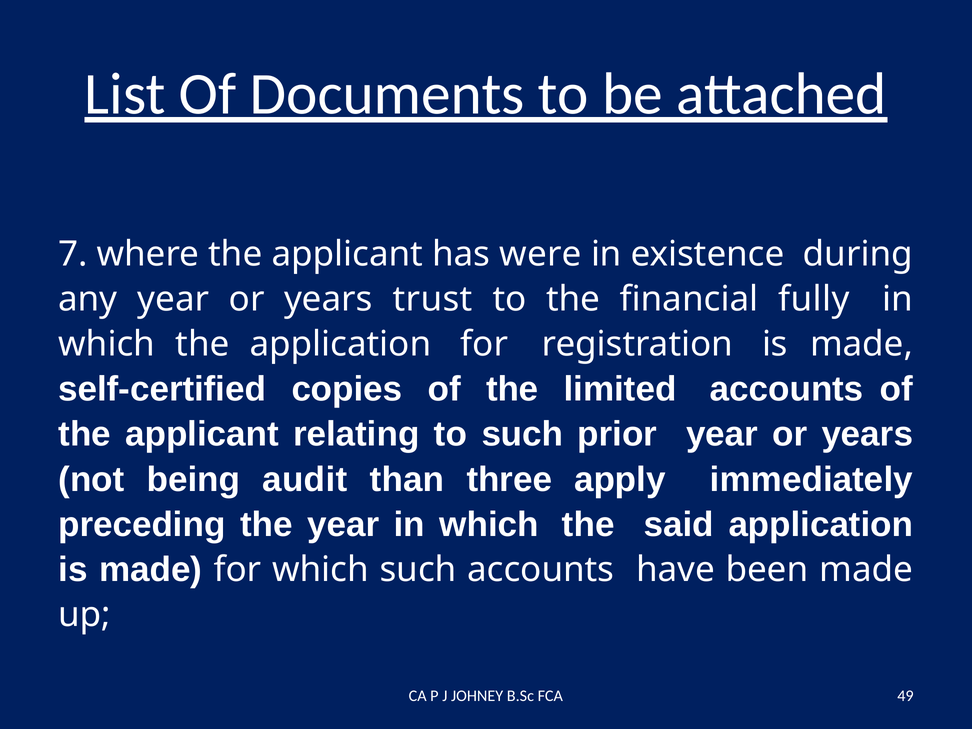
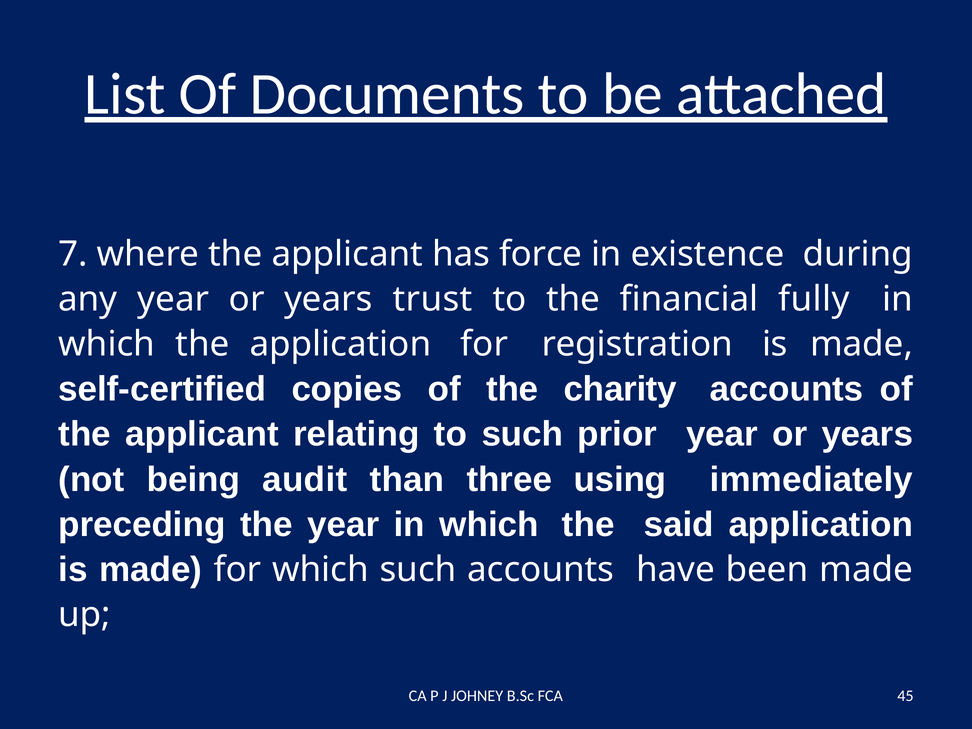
were: were -> force (541, 254)
limited: limited -> charity (620, 389)
apply: apply -> using (620, 479)
49: 49 -> 45 (905, 696)
